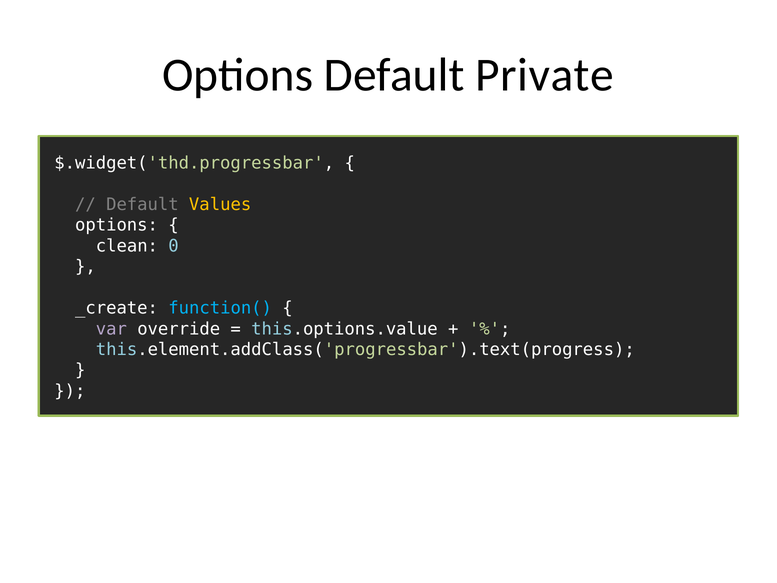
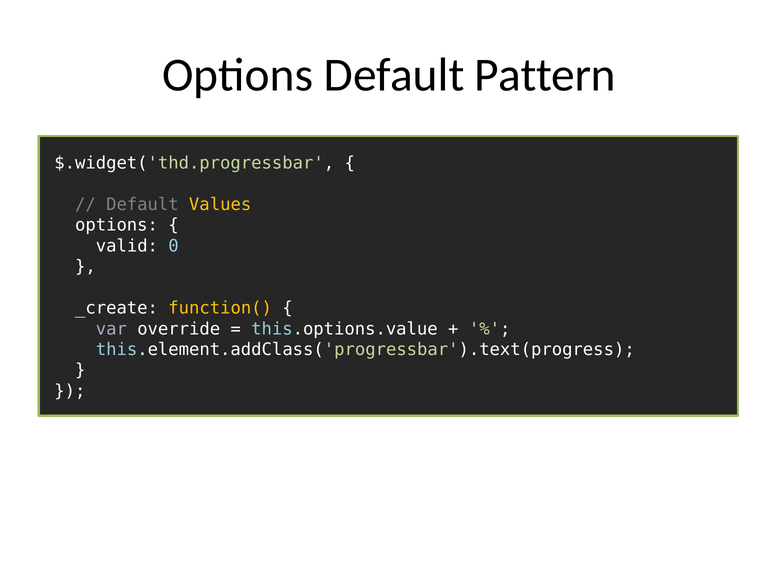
Private: Private -> Pattern (545, 75)
clean: clean -> valid (127, 246)
function( colour: light blue -> yellow (220, 308)
